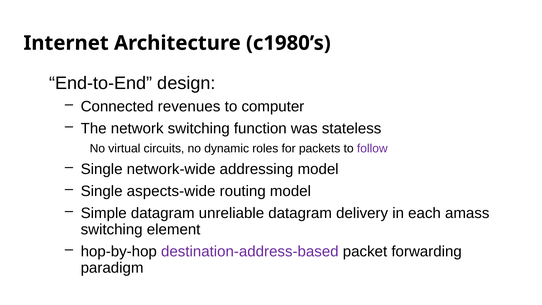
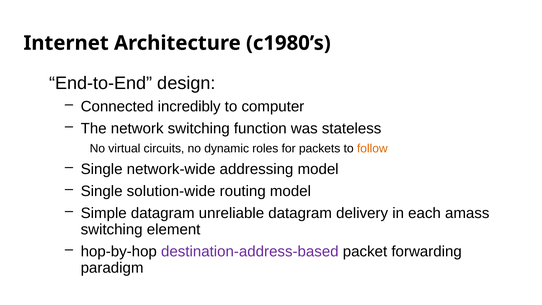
revenues: revenues -> incredibly (189, 106)
follow colour: purple -> orange (372, 148)
aspects-wide: aspects-wide -> solution-wide (171, 191)
